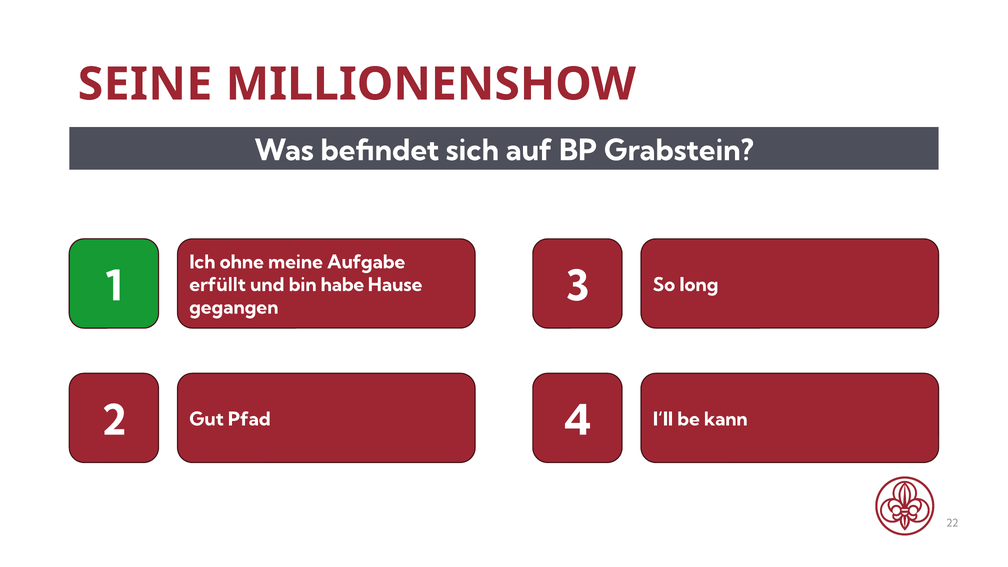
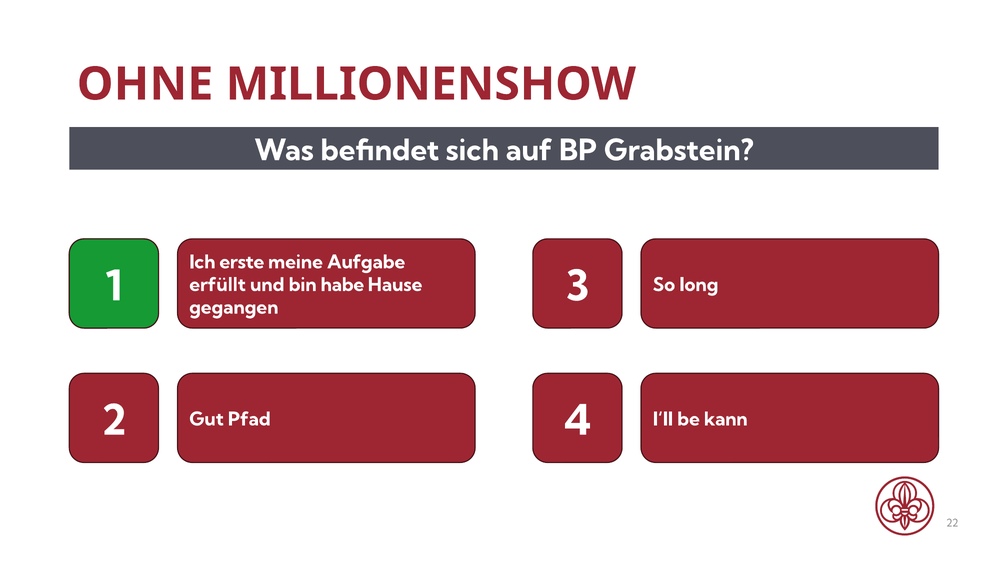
SEINE: SEINE -> OHNE (145, 84)
ohne: ohne -> erste (242, 262)
